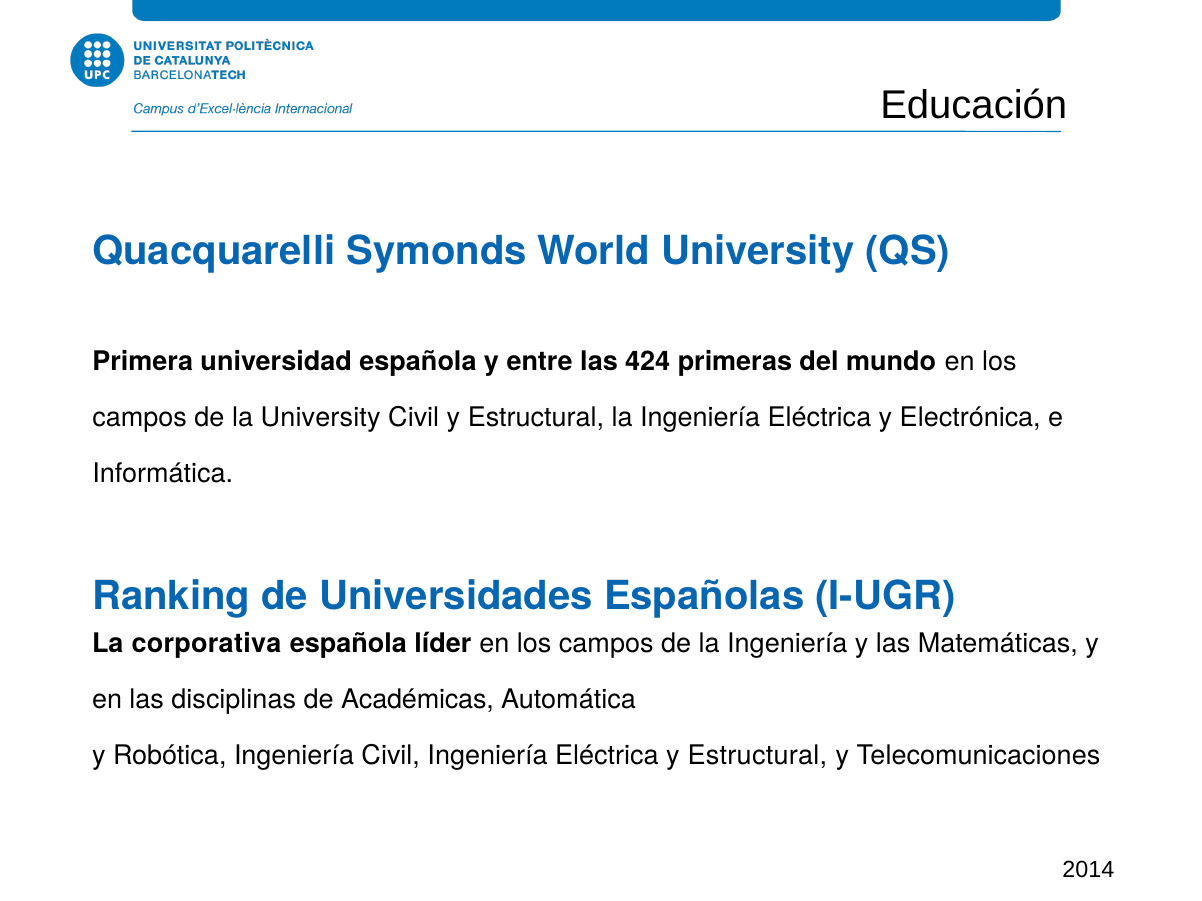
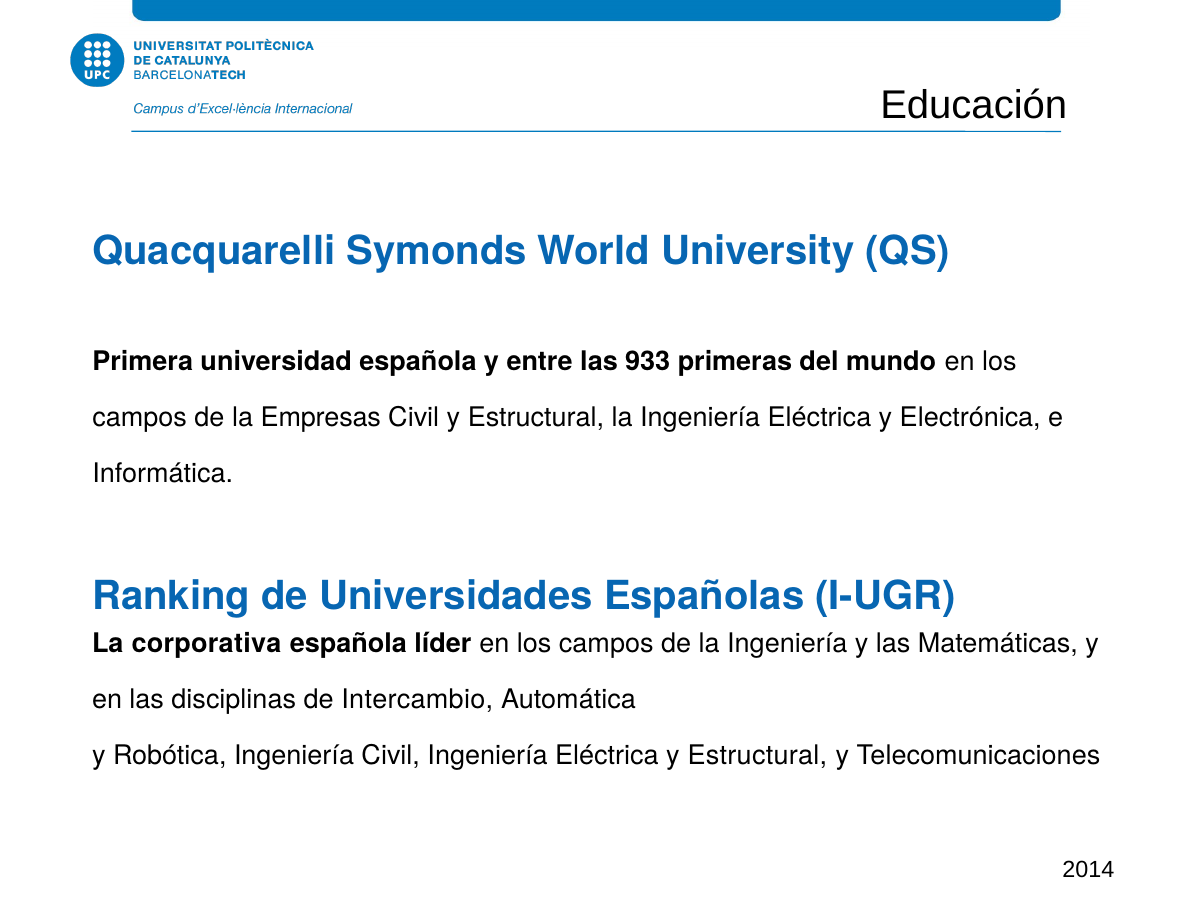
424: 424 -> 933 (648, 362)
la University: University -> Empresas (321, 418)
Académicas: Académicas -> Intercambio (417, 700)
